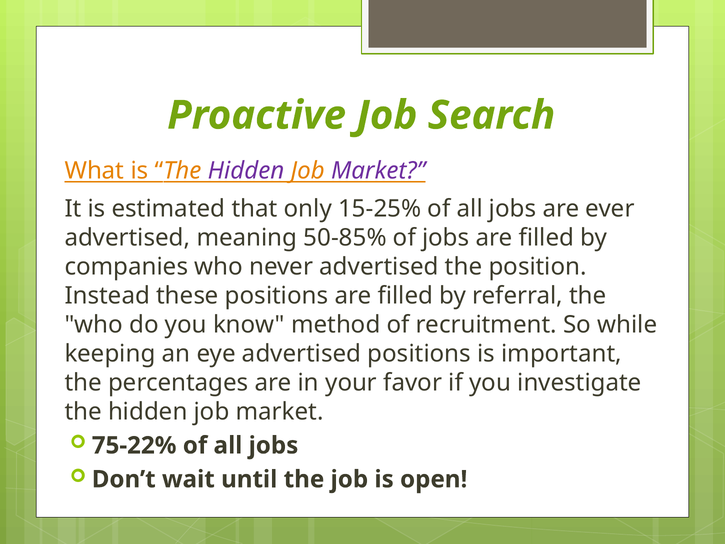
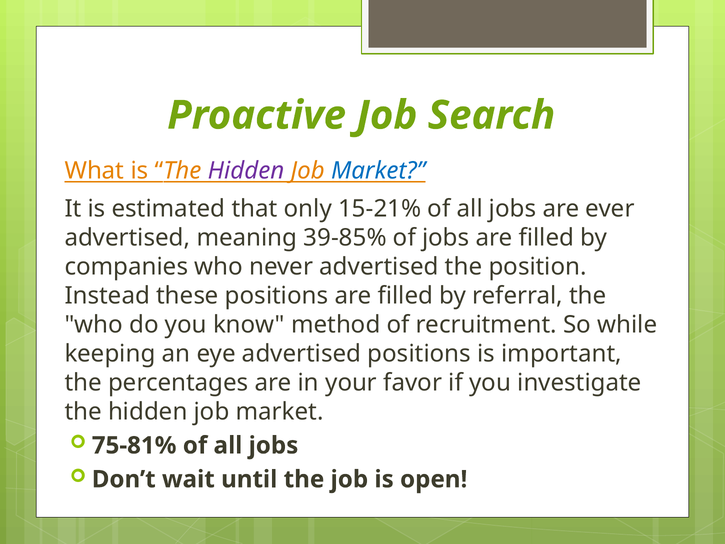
Market colour: purple -> blue (378, 171)
15-25%: 15-25% -> 15-21% (380, 208)
50-85%: 50-85% -> 39-85% (345, 237)
75-22%: 75-22% -> 75-81% (134, 445)
